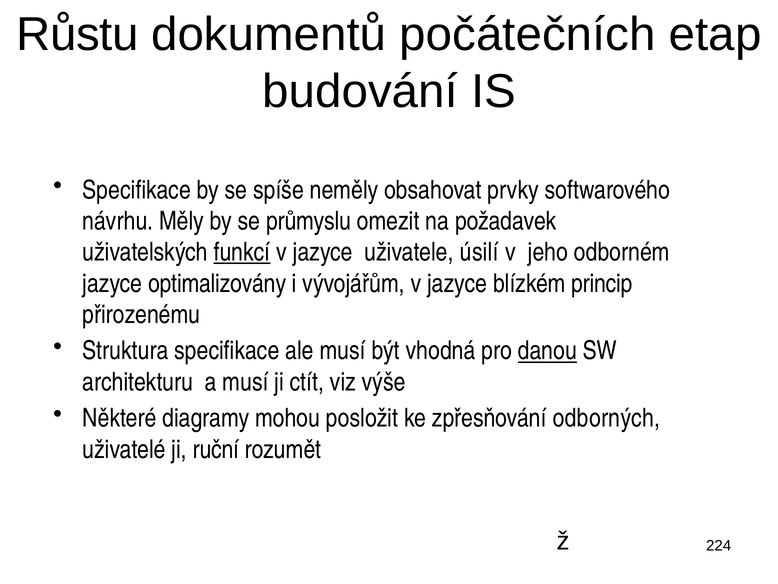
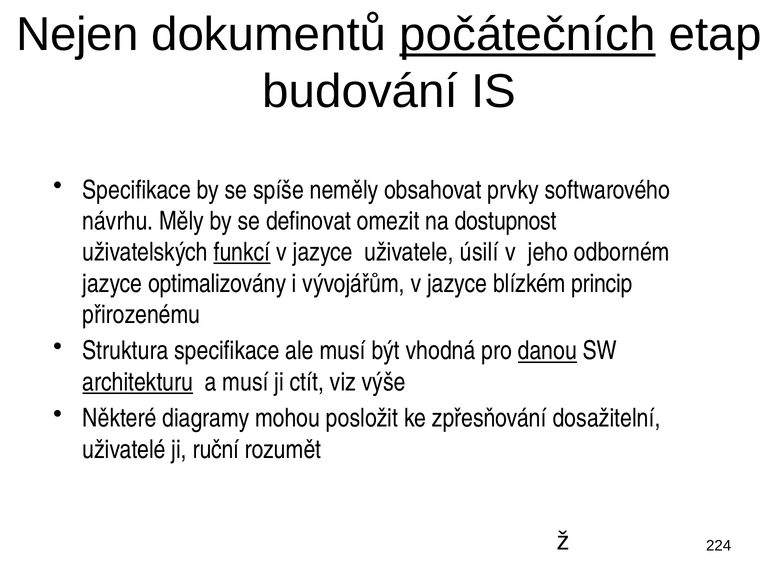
Růstu: Růstu -> Nejen (77, 34)
počátečních underline: none -> present (528, 34)
průmyslu: průmyslu -> definovat (309, 221)
požadavek: požadavek -> dostupnost (506, 221)
architekturu underline: none -> present (138, 382)
odborných: odborných -> dosažitelní (607, 418)
